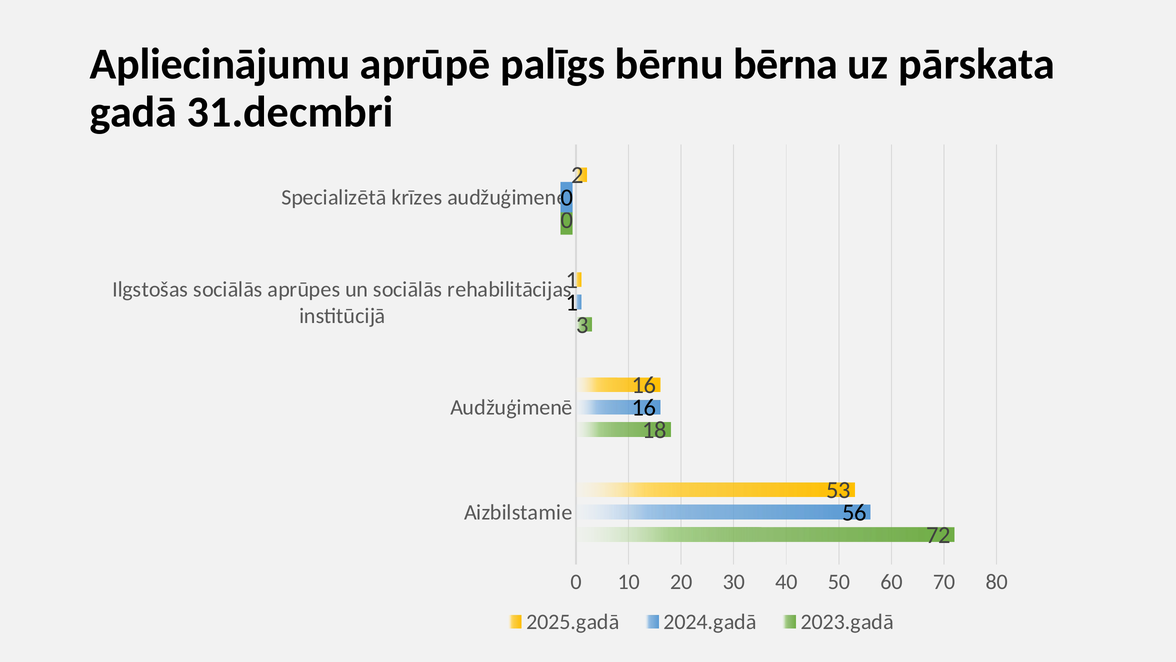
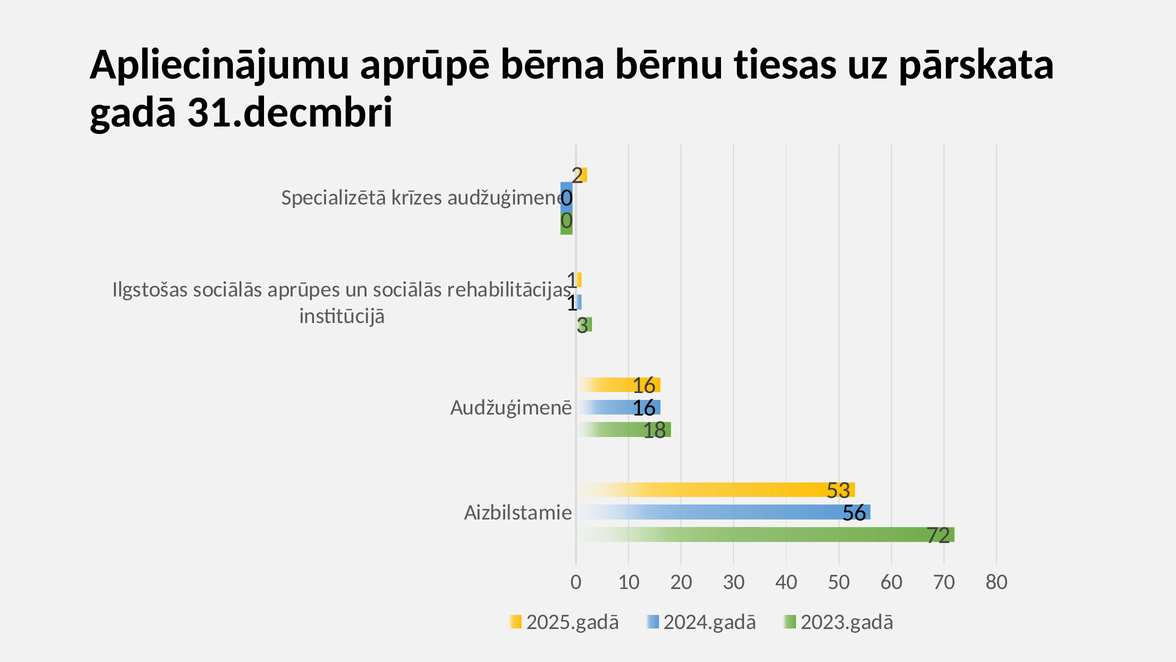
palīgs: palīgs -> bērna (553, 64)
bērna: bērna -> tiesas (786, 64)
